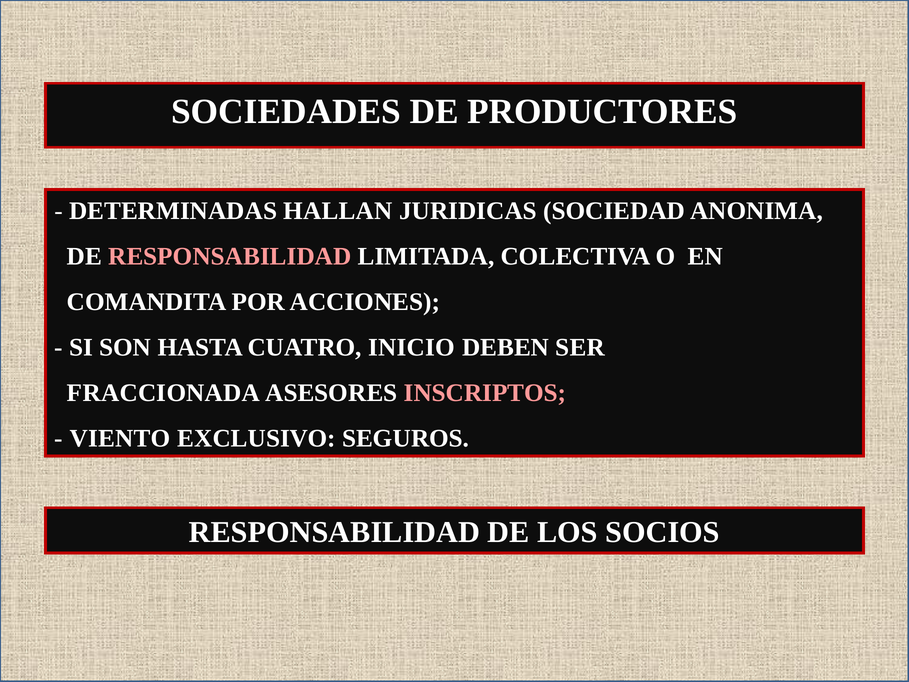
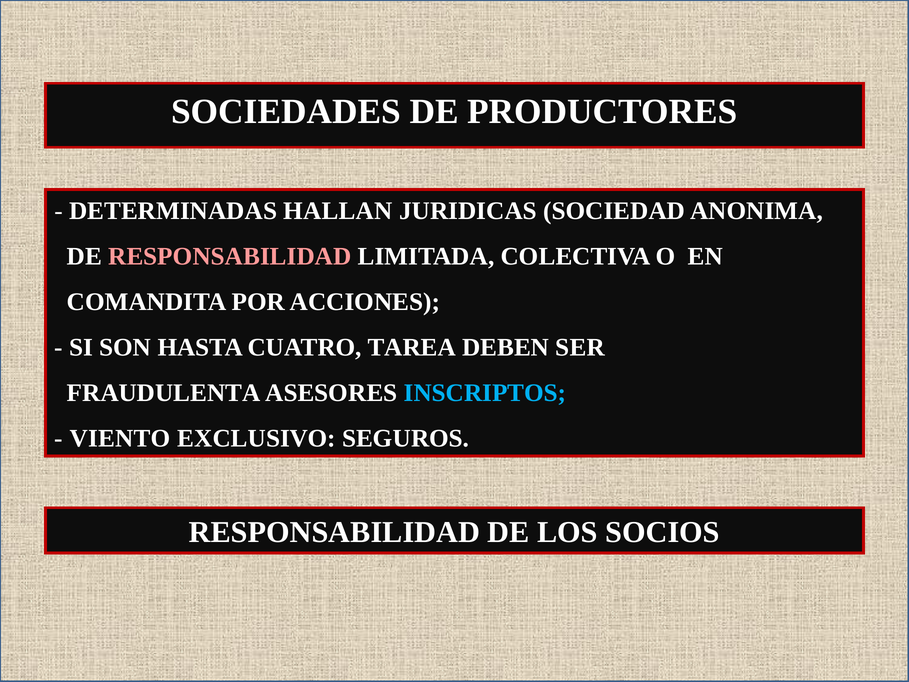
INICIO: INICIO -> TAREA (412, 347)
FRACCIONADA: FRACCIONADA -> FRAUDULENTA (164, 393)
INSCRIPTOS colour: pink -> light blue (485, 393)
